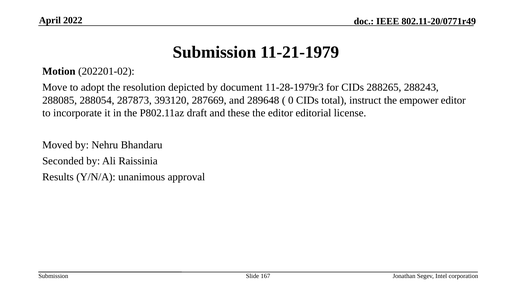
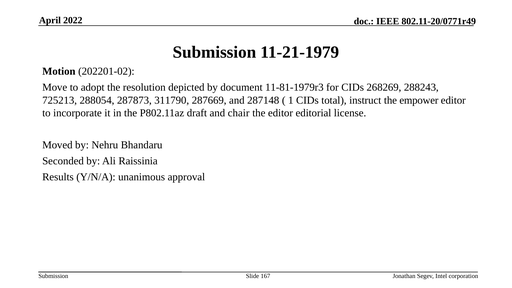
11-28-1979r3: 11-28-1979r3 -> 11-81-1979r3 (294, 87)
288265: 288265 -> 268269 (384, 87)
288085: 288085 -> 725213 (60, 100)
393120: 393120 -> 311790 (172, 100)
289648: 289648 -> 287148 (263, 100)
0: 0 -> 1 (291, 100)
these: these -> chair (239, 113)
